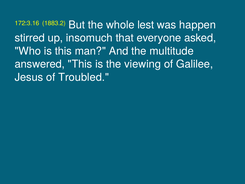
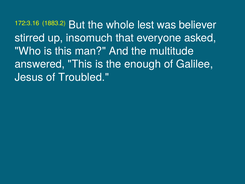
happen: happen -> believer (198, 25)
viewing: viewing -> enough (143, 64)
